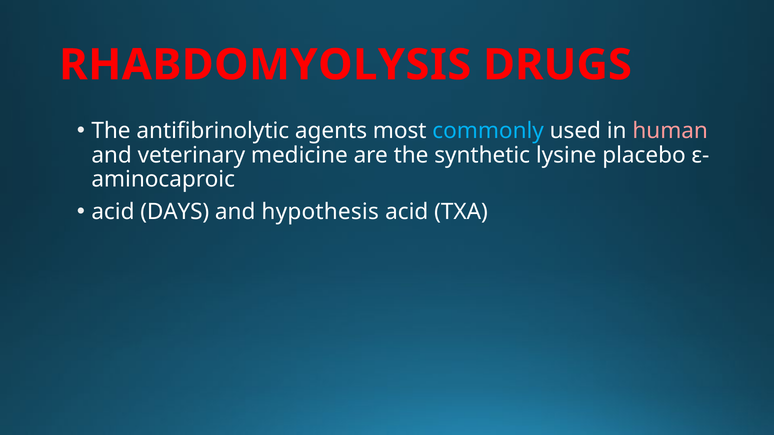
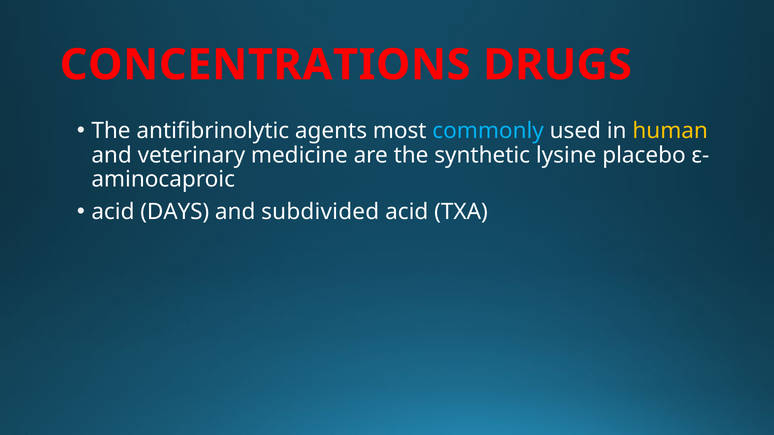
RHABDOMYOLYSIS: RHABDOMYOLYSIS -> CONCENTRATIONS (265, 65)
human colour: pink -> yellow (670, 131)
hypothesis: hypothesis -> subdivided (320, 212)
